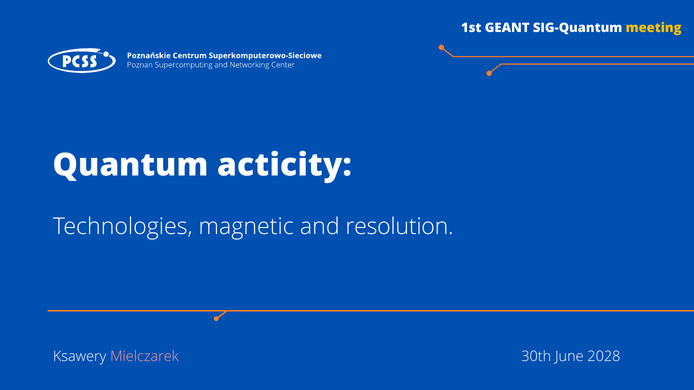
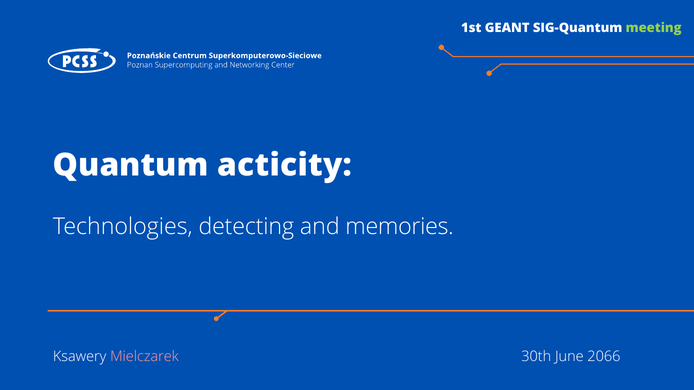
meeting colour: yellow -> light green (654, 28)
magnetic: magnetic -> detecting (246, 227)
resolution: resolution -> memories (400, 227)
2028: 2028 -> 2066 (604, 357)
